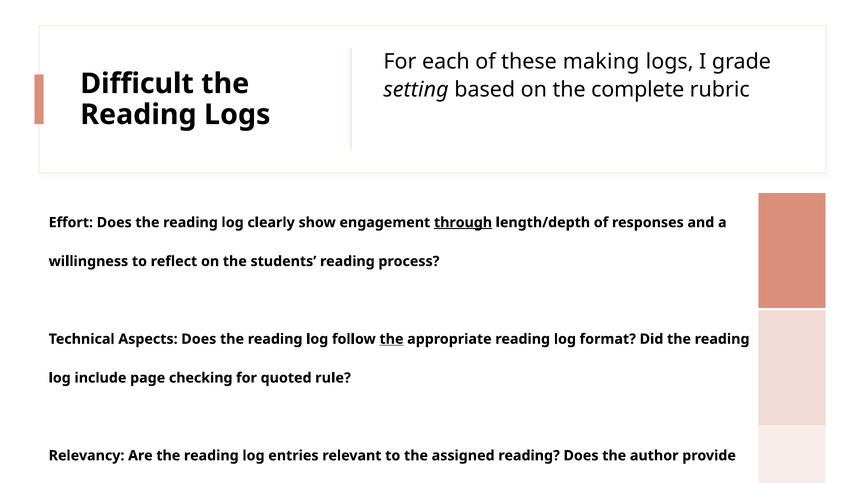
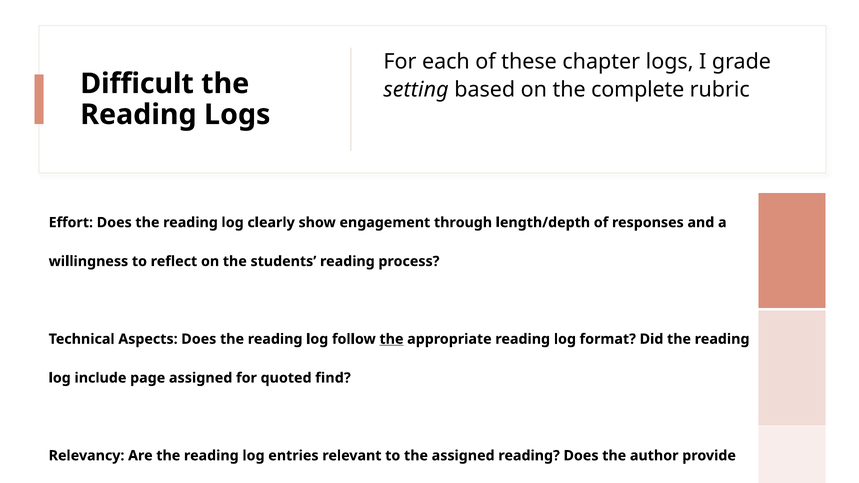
making: making -> chapter (601, 61)
through underline: present -> none (463, 223)
page checking: checking -> assigned (201, 378)
rule: rule -> find (333, 378)
